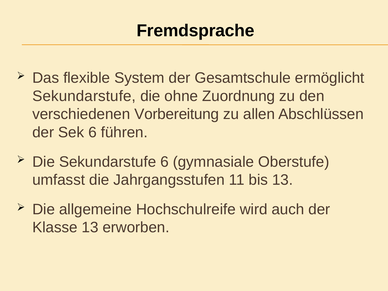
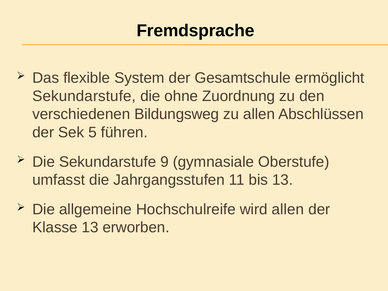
Vorbereitung: Vorbereitung -> Bildungsweg (177, 114)
Sek 6: 6 -> 5 (93, 132)
Sekundarstufe 6: 6 -> 9 (164, 162)
wird auch: auch -> allen (288, 209)
